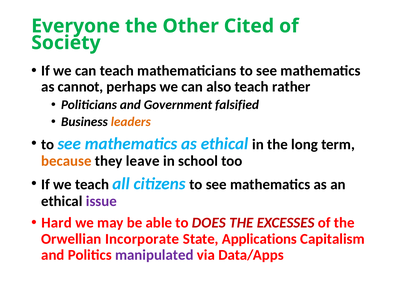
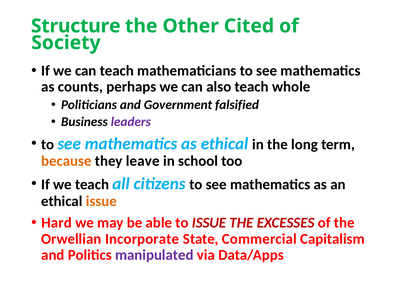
Everyone: Everyone -> Structure (76, 26)
cannot: cannot -> counts (80, 87)
rather: rather -> whole (291, 87)
leaders colour: orange -> purple (131, 122)
issue colour: purple -> orange (101, 201)
to DOES: DOES -> ISSUE (209, 223)
Applications: Applications -> Commercial (259, 239)
